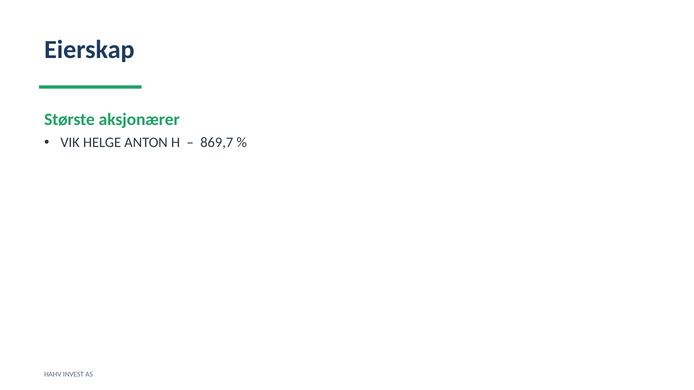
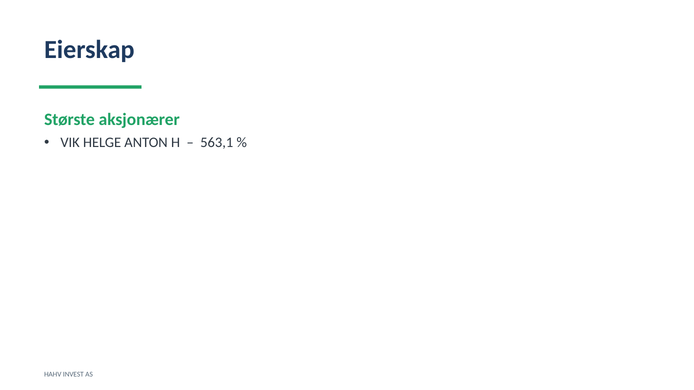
869,7: 869,7 -> 563,1 (217, 143)
